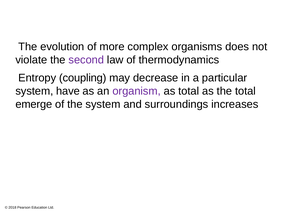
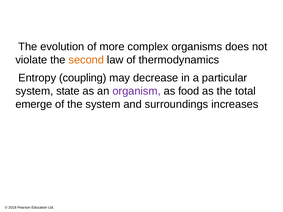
second colour: purple -> orange (86, 60)
have: have -> state (68, 91)
as total: total -> food (189, 91)
